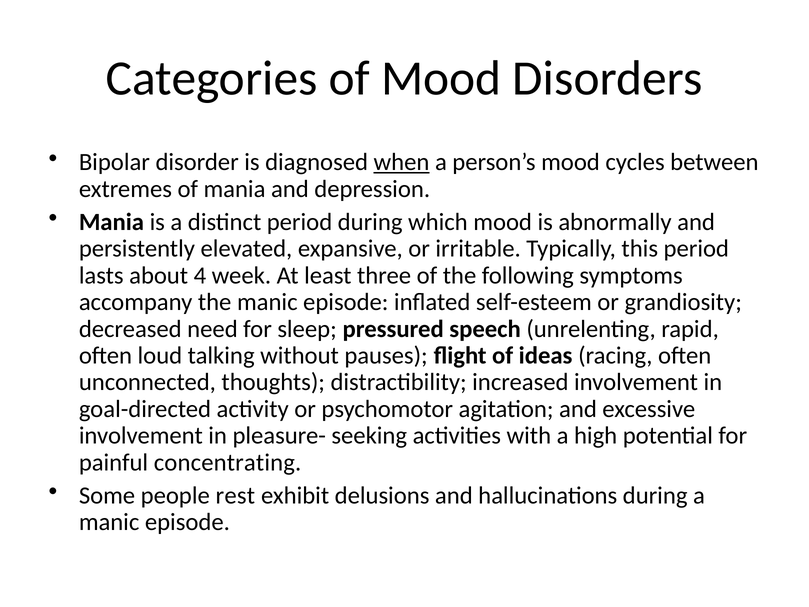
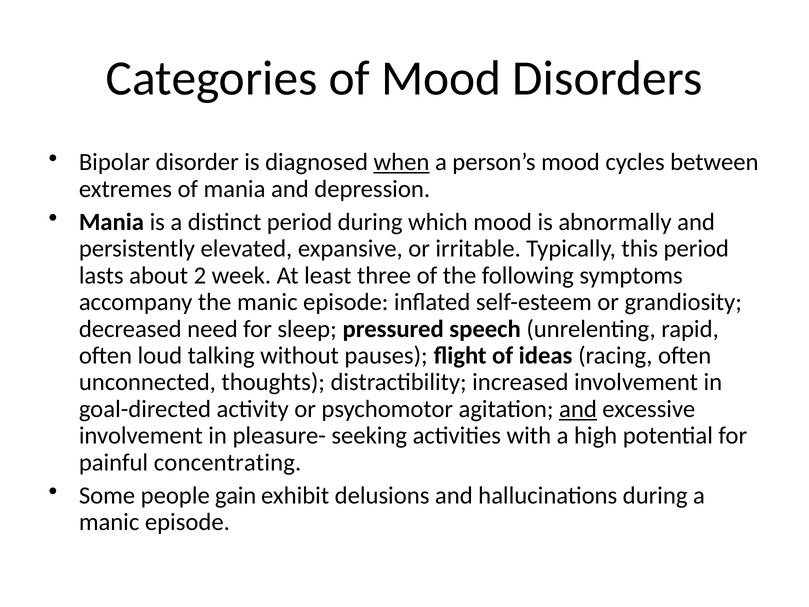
4: 4 -> 2 (200, 275)
and underline: none -> present (578, 409)
rest: rest -> gain (236, 495)
